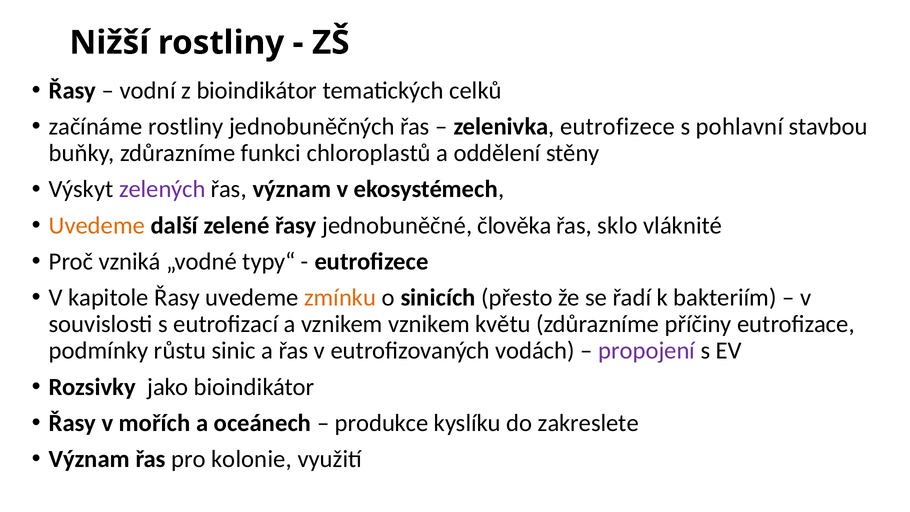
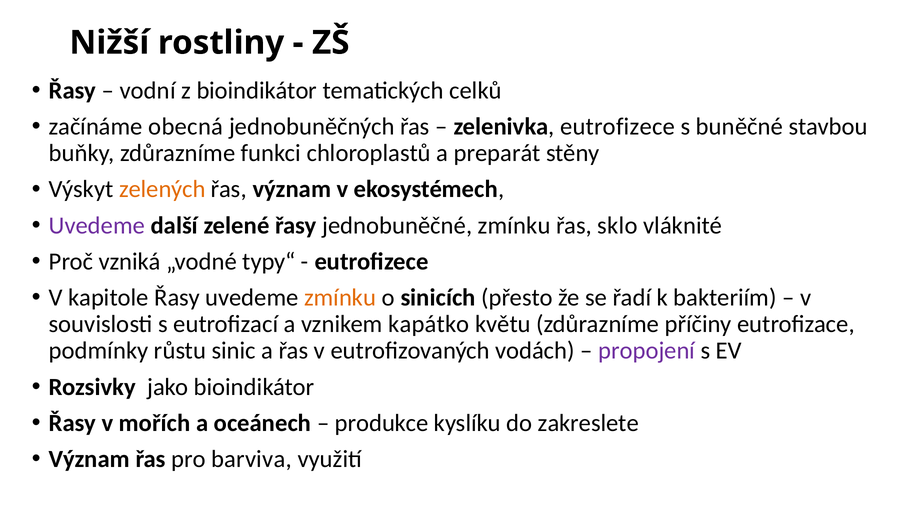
začínáme rostliny: rostliny -> obecná (186, 127)
pohlavní: pohlavní -> buněčné (740, 127)
oddělení: oddělení -> preparát (497, 153)
zelených colour: purple -> orange (162, 189)
Uvedeme colour: orange -> purple (97, 225)
jednobuněčné člověka: člověka -> zmínku (514, 225)
vznikem vznikem: vznikem -> kapátko (429, 324)
kolonie: kolonie -> barviva (251, 459)
